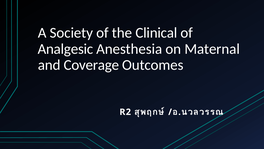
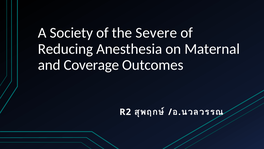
Clinical: Clinical -> Severe (156, 33)
Analgesic: Analgesic -> Reducing (65, 49)
